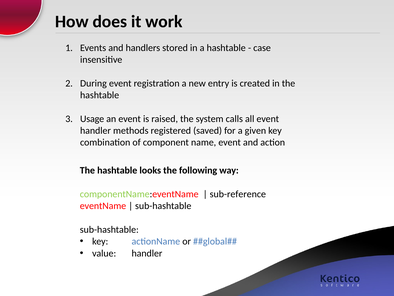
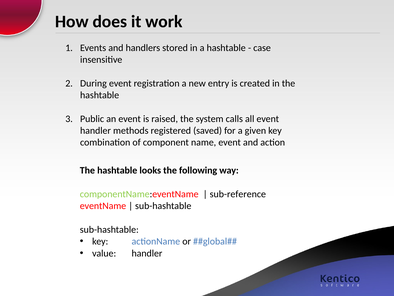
Usage: Usage -> Public (92, 119)
